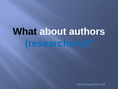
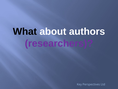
researchers colour: blue -> purple (59, 43)
